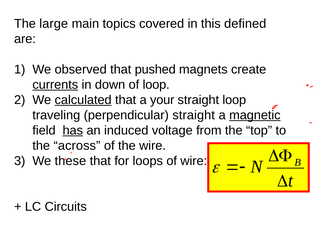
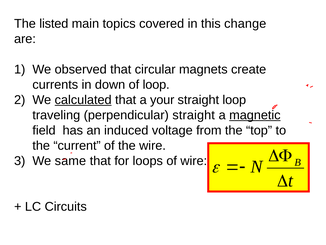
large: large -> listed (54, 24)
defined: defined -> change (245, 24)
pushed: pushed -> circular (155, 69)
currents underline: present -> none (55, 85)
has underline: present -> none (73, 130)
across: across -> current (77, 145)
these: these -> same (70, 161)
